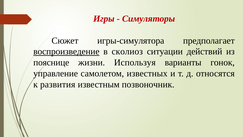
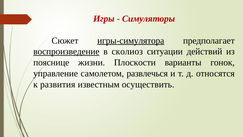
игры-симулятора underline: none -> present (131, 41)
Используя: Используя -> Плоскости (135, 62)
известных: известных -> развлечься (147, 73)
позвоночник: позвоночник -> осуществить (148, 84)
